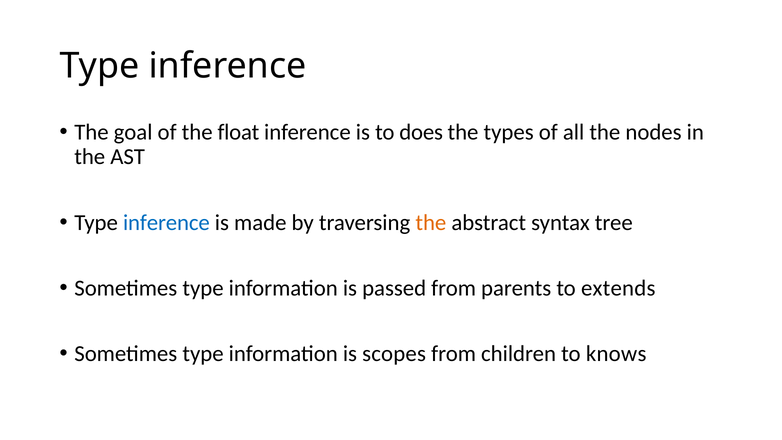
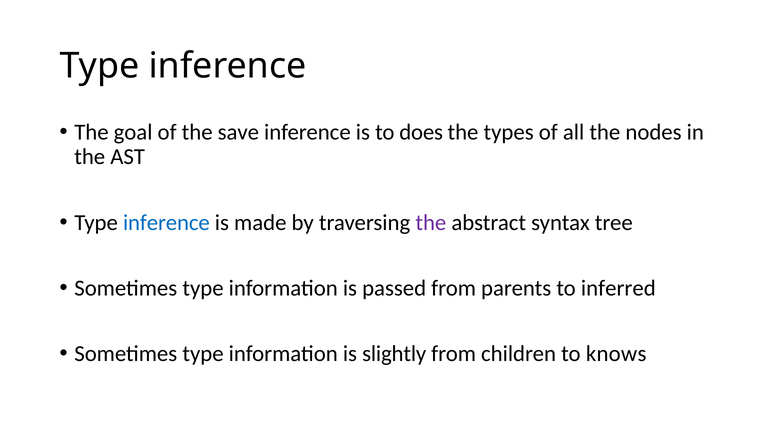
float: float -> save (238, 132)
the colour: orange -> purple (431, 222)
extends: extends -> inferred (618, 288)
scopes: scopes -> slightly (394, 354)
